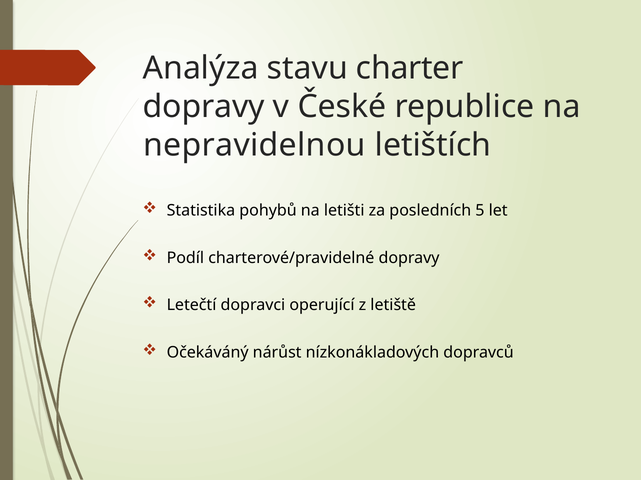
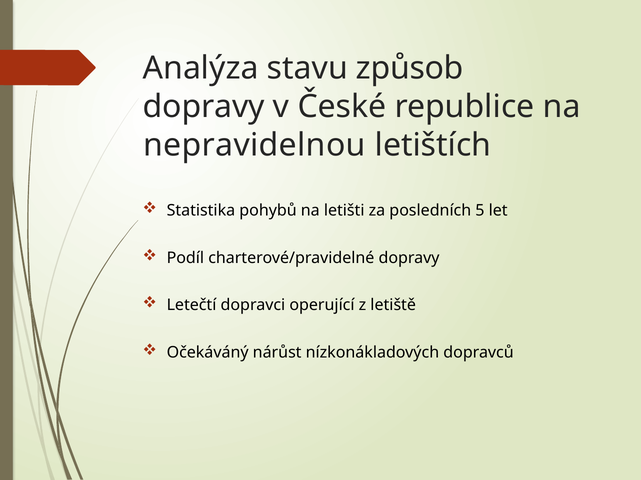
charter: charter -> způsob (410, 68)
